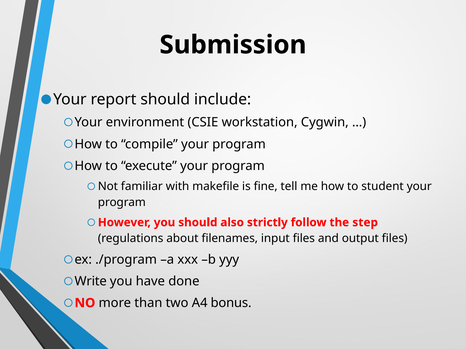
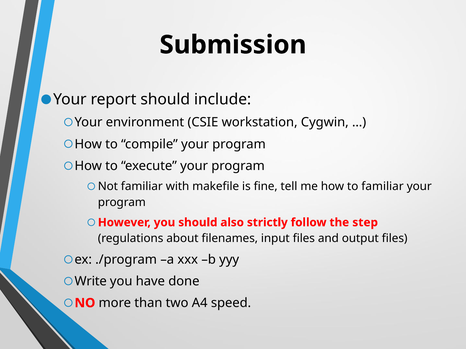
to student: student -> familiar (383, 187)
bonus: bonus -> speed (231, 303)
